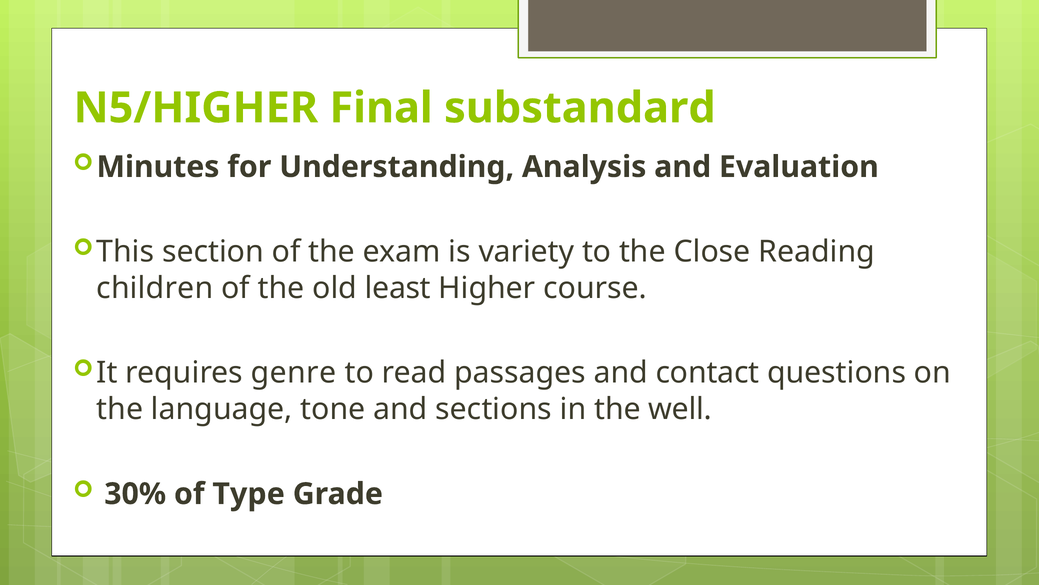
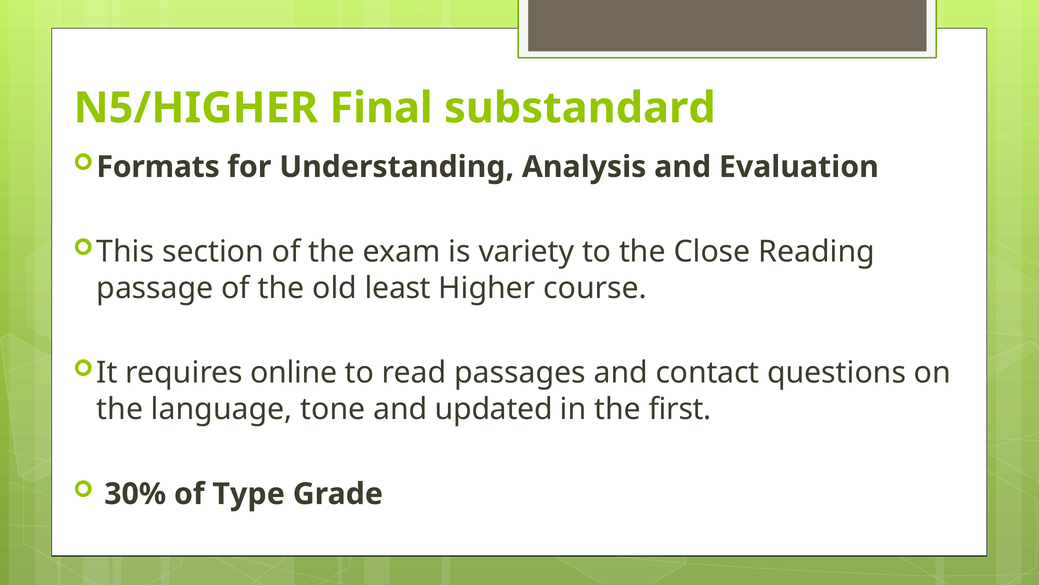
Minutes: Minutes -> Formats (158, 167)
children: children -> passage (155, 288)
genre: genre -> online (294, 373)
sections: sections -> updated (494, 409)
well: well -> first (680, 409)
